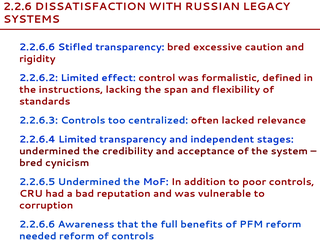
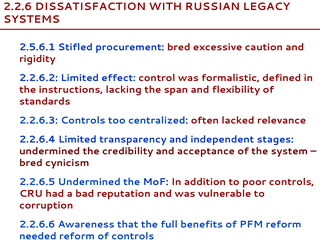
2.2.6.6: 2.2.6.6 -> 2.5.6.1 (37, 47)
Stifled transparency: transparency -> procurement (130, 47)
